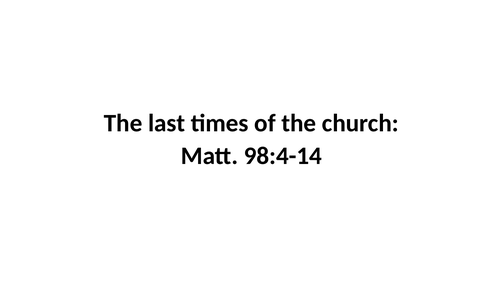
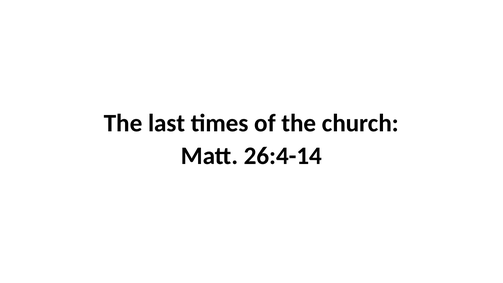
98:4-14: 98:4-14 -> 26:4-14 (283, 156)
